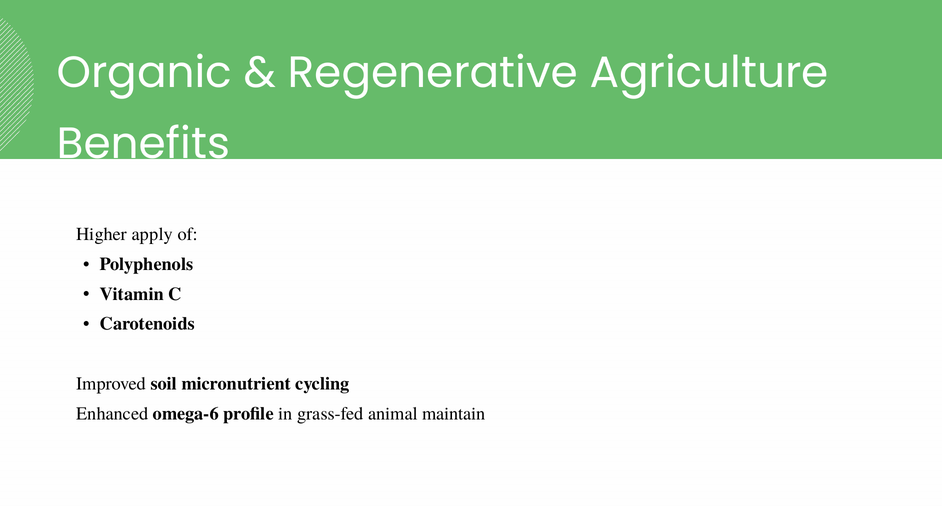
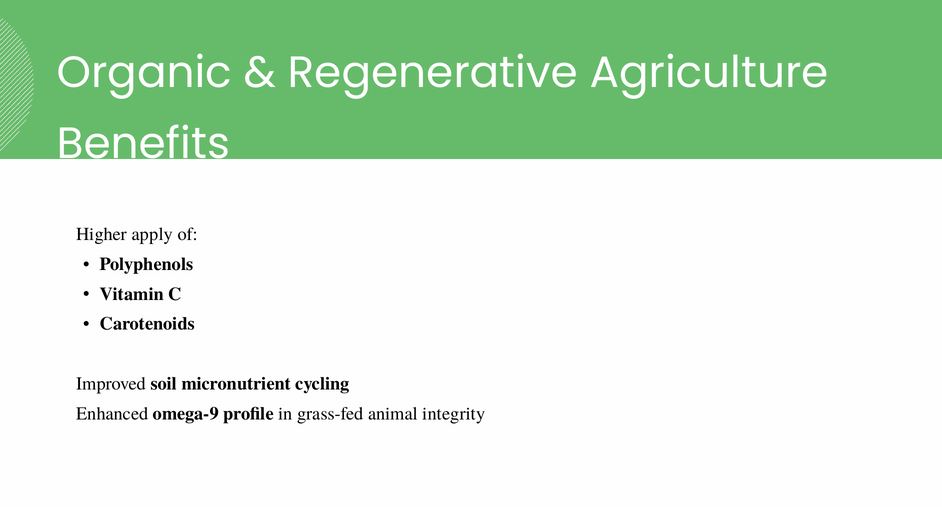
omega-6: omega-6 -> omega-9 (186, 413)
maintain: maintain -> integrity (454, 413)
